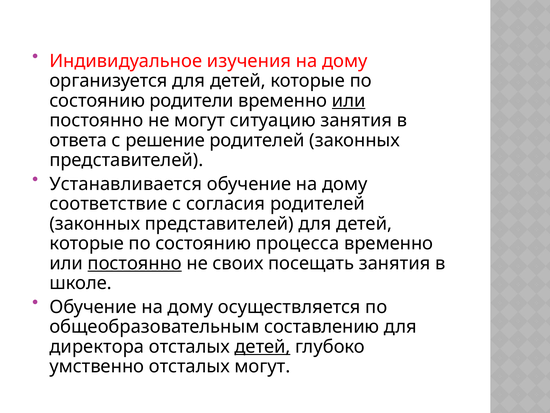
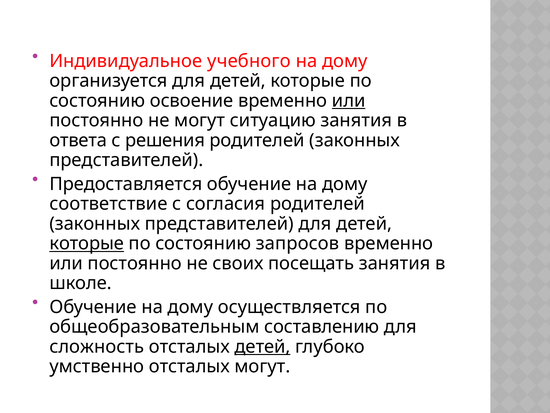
изучения: изучения -> учебного (249, 61)
родители: родители -> освоение (192, 101)
решение: решение -> решения (165, 140)
Устанавливается: Устанавливается -> Предоставляется (126, 184)
которые underline: none -> present (87, 243)
процесса: процесса -> запросов (298, 243)
постоянно underline: present -> none (135, 263)
директора: директора -> сложность (97, 346)
